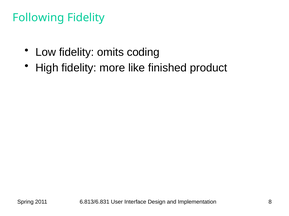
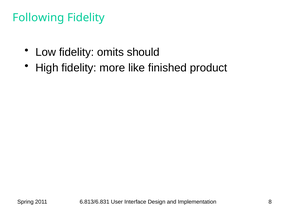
coding: coding -> should (143, 52)
